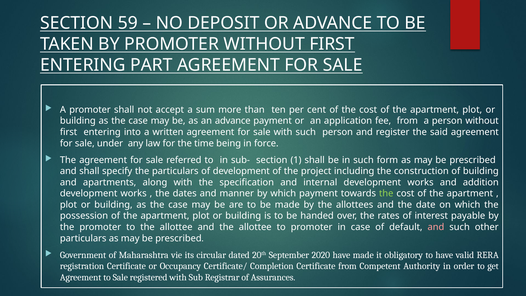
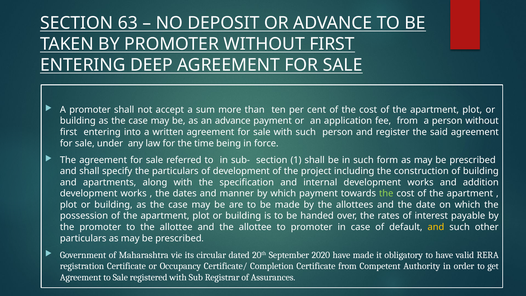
59: 59 -> 63 (128, 23)
PART: PART -> DEEP (151, 65)
and colour: pink -> yellow (436, 227)
